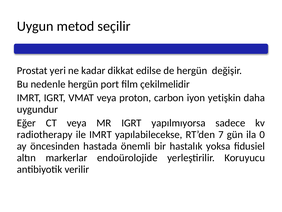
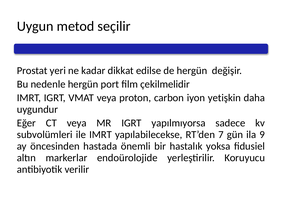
radiotherapy: radiotherapy -> subvolümleri (45, 134)
0: 0 -> 9 (262, 134)
